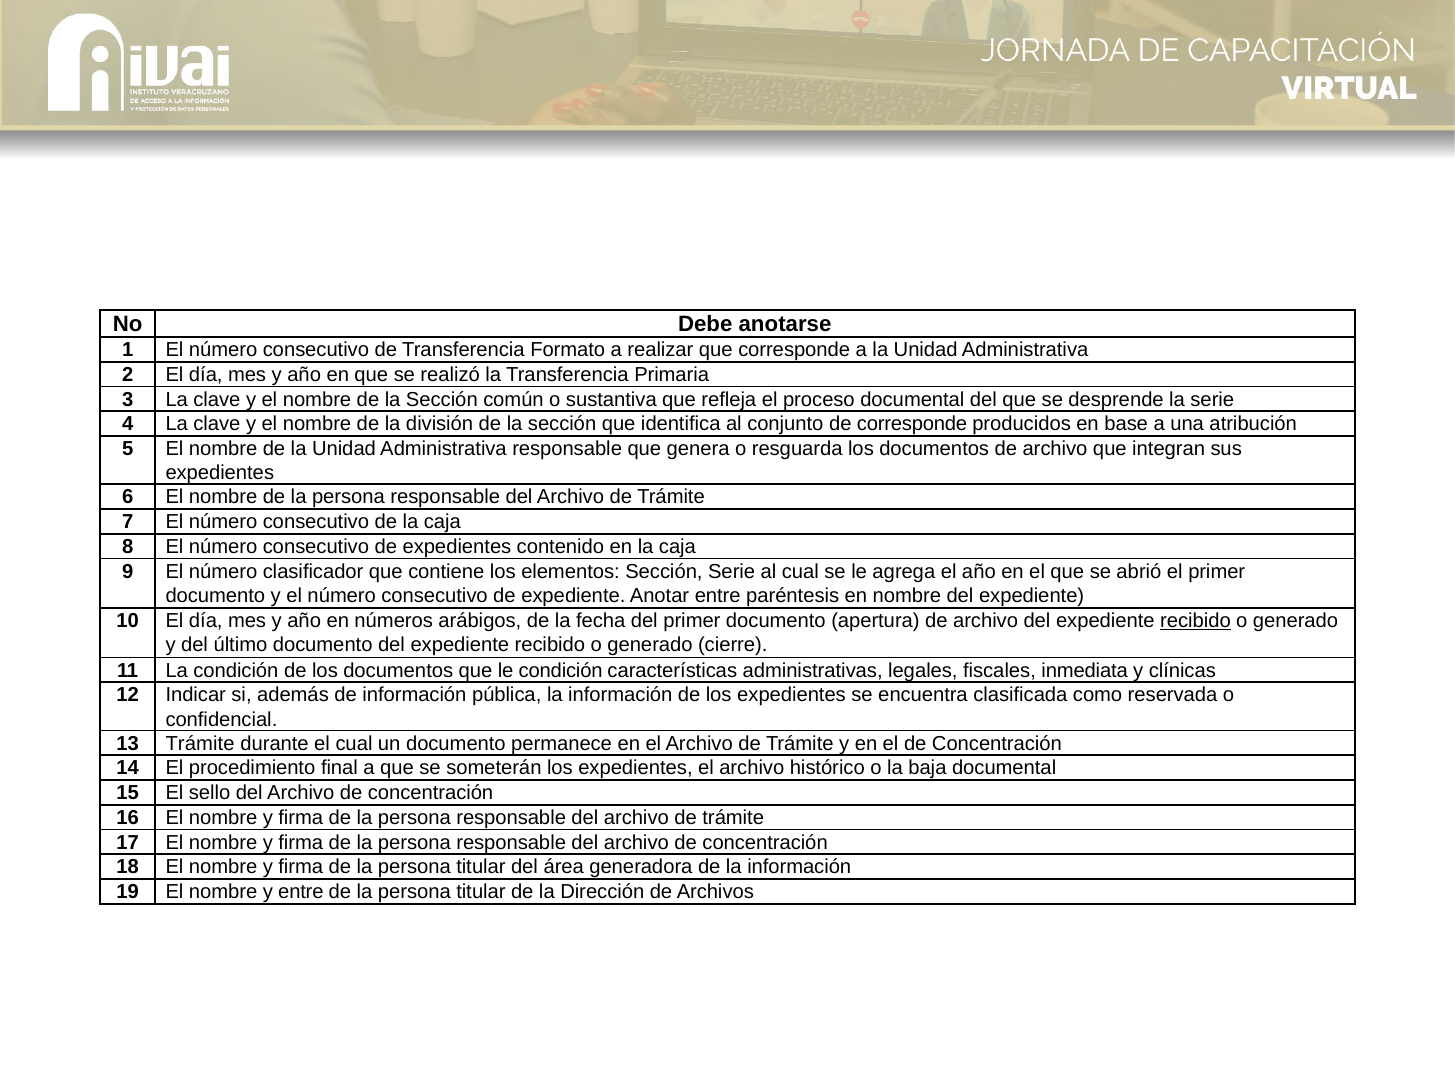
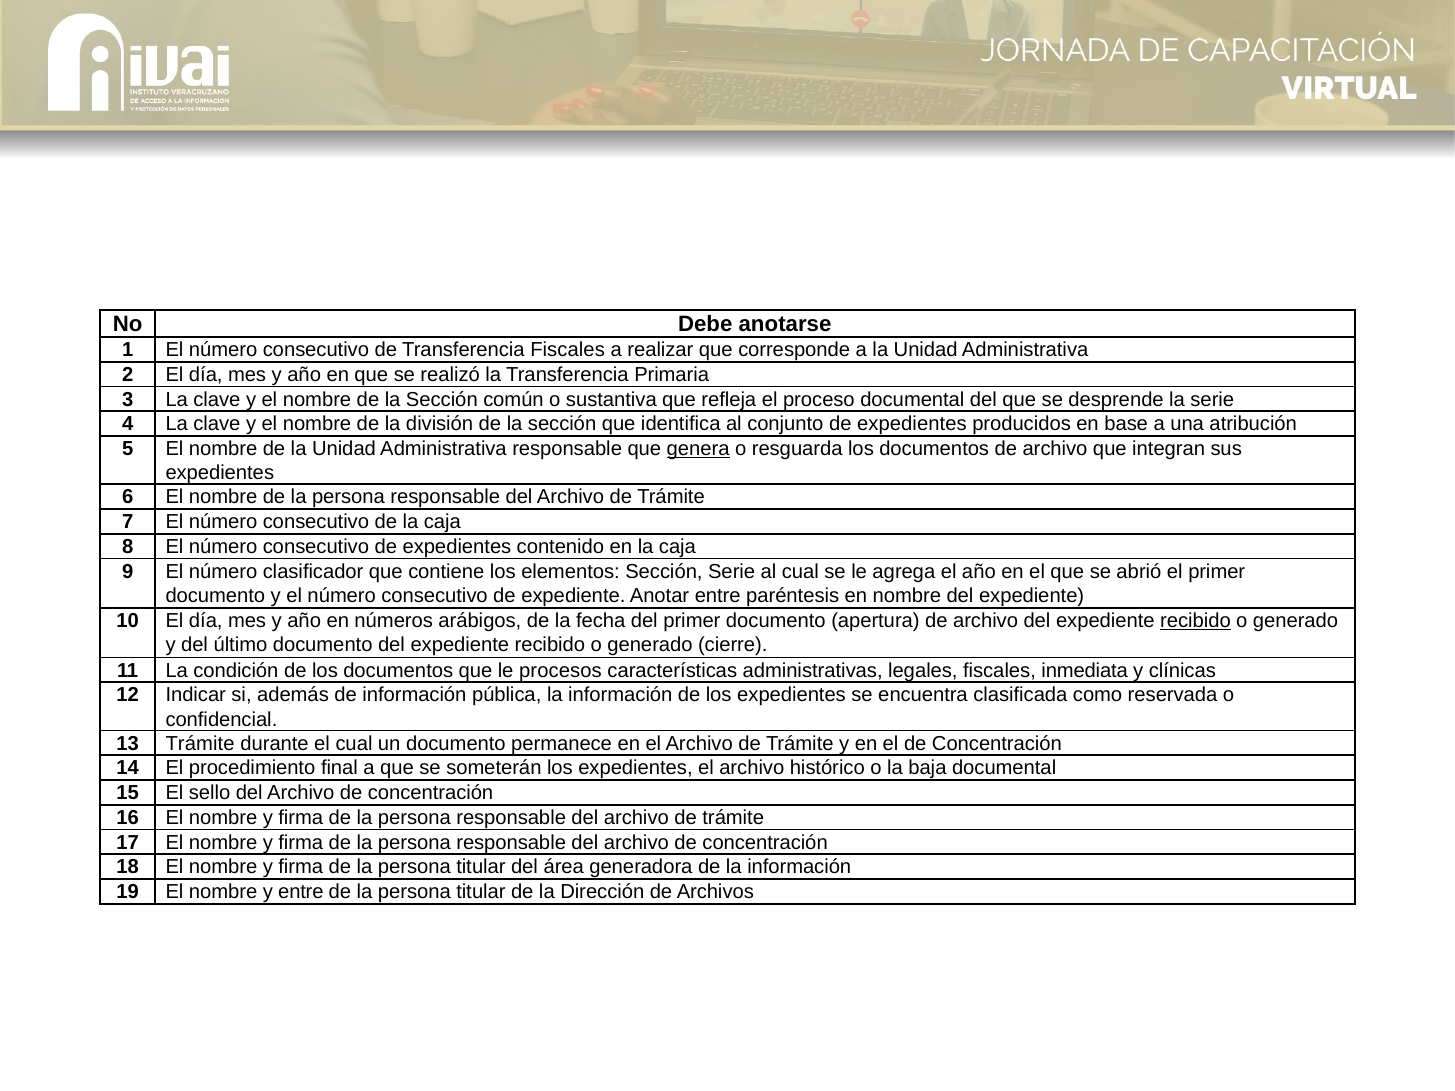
Transferencia Formato: Formato -> Fiscales (568, 350)
conjunto de corresponde: corresponde -> expedientes (912, 424)
genera underline: none -> present (698, 449)
le condición: condición -> procesos (560, 671)
